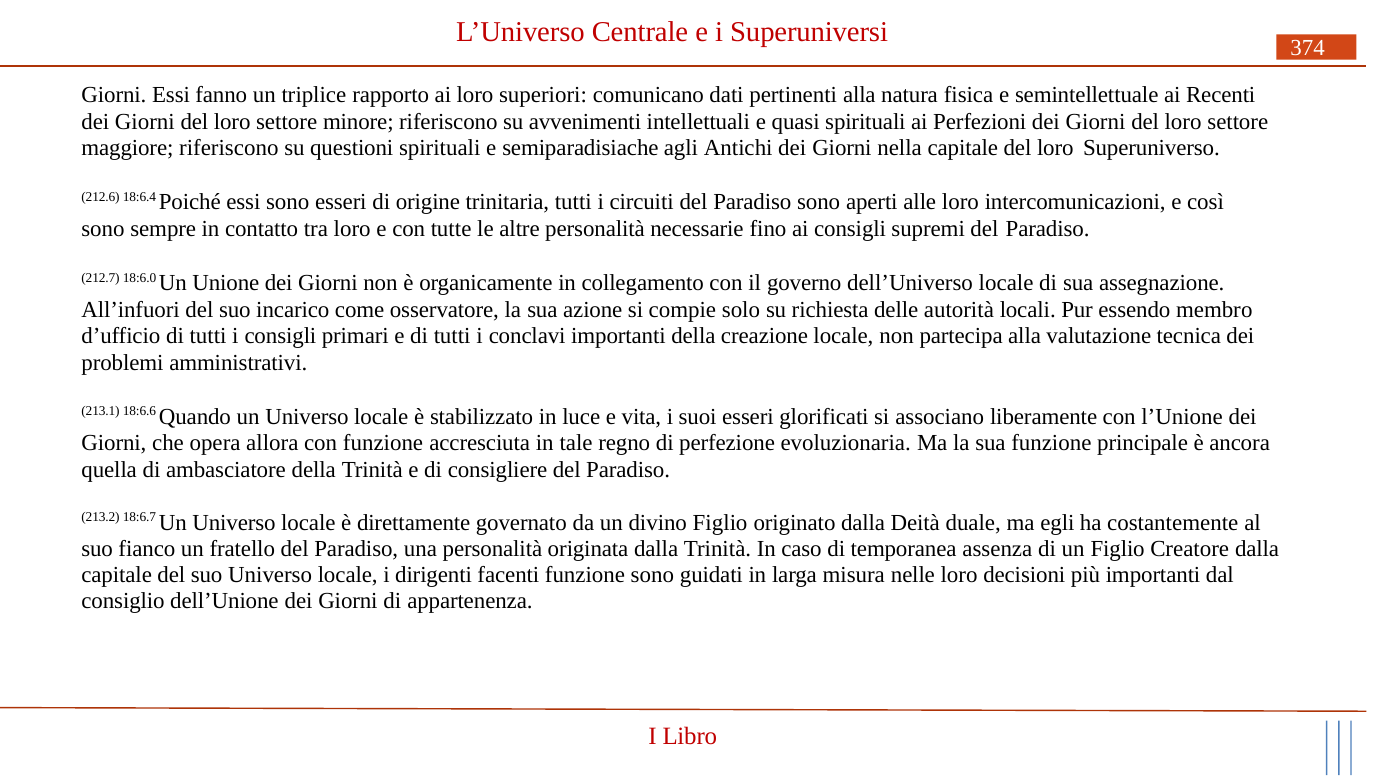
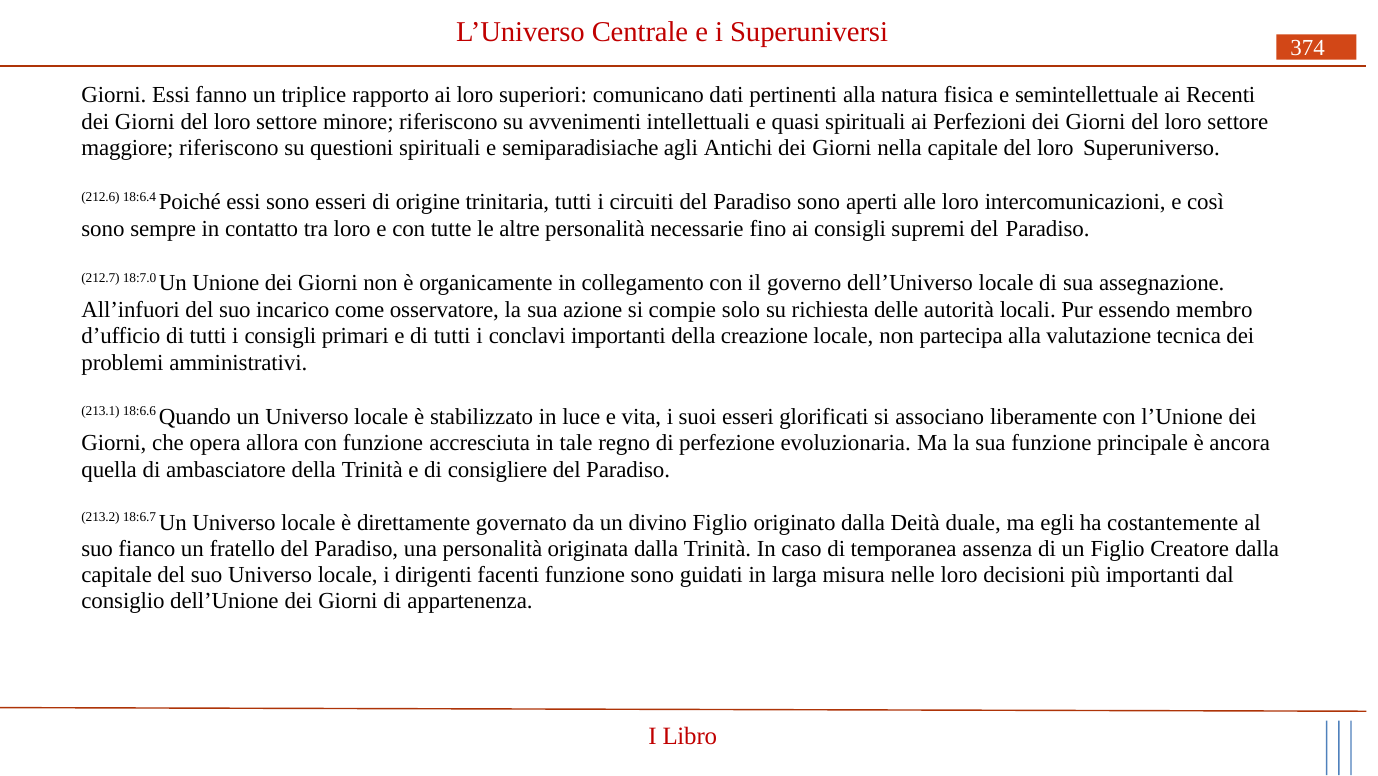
18:6.0: 18:6.0 -> 18:7.0 (140, 278)
